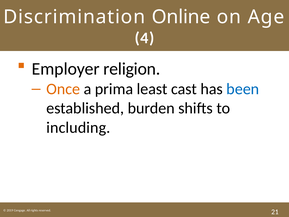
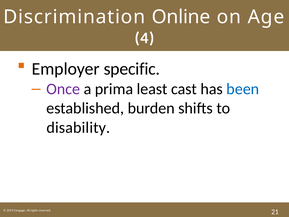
religion: religion -> specific (132, 69)
Once colour: orange -> purple (63, 89)
including: including -> disability (78, 127)
